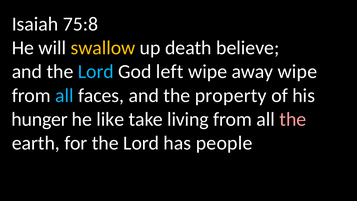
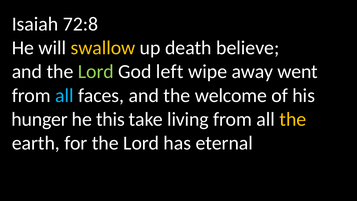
75:8: 75:8 -> 72:8 (81, 24)
Lord colour: light blue -> light green (96, 72)
away wipe: wipe -> went (298, 72)
property: property -> welcome (231, 95)
like: like -> this (110, 119)
the colour: pink -> yellow (293, 119)
people: people -> eternal (224, 143)
